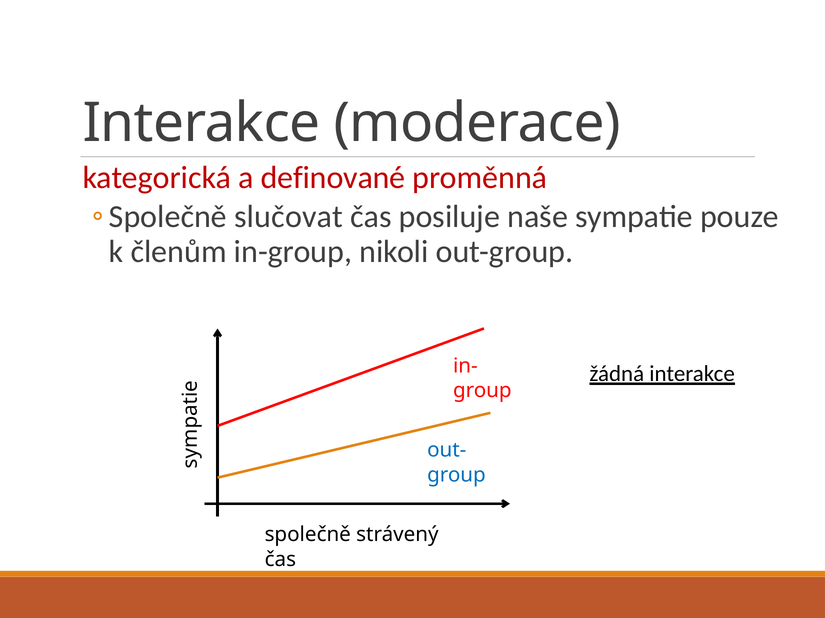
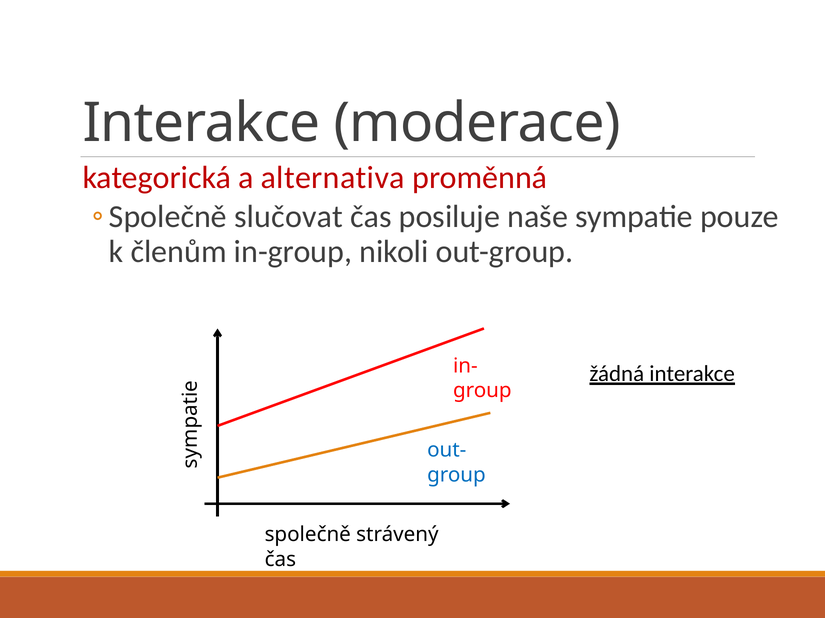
definované: definované -> alternativa (333, 178)
